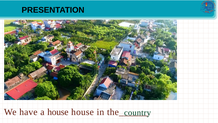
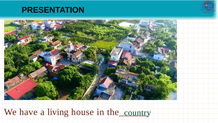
a house: house -> living (58, 112)
